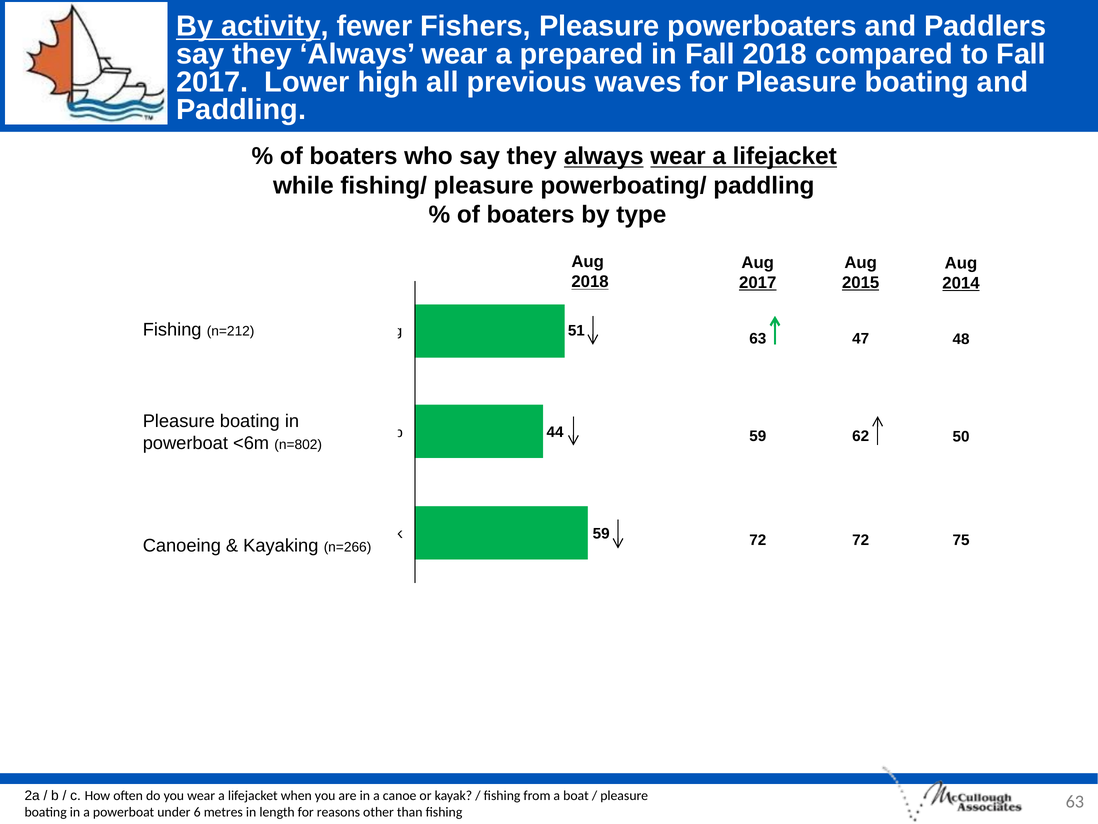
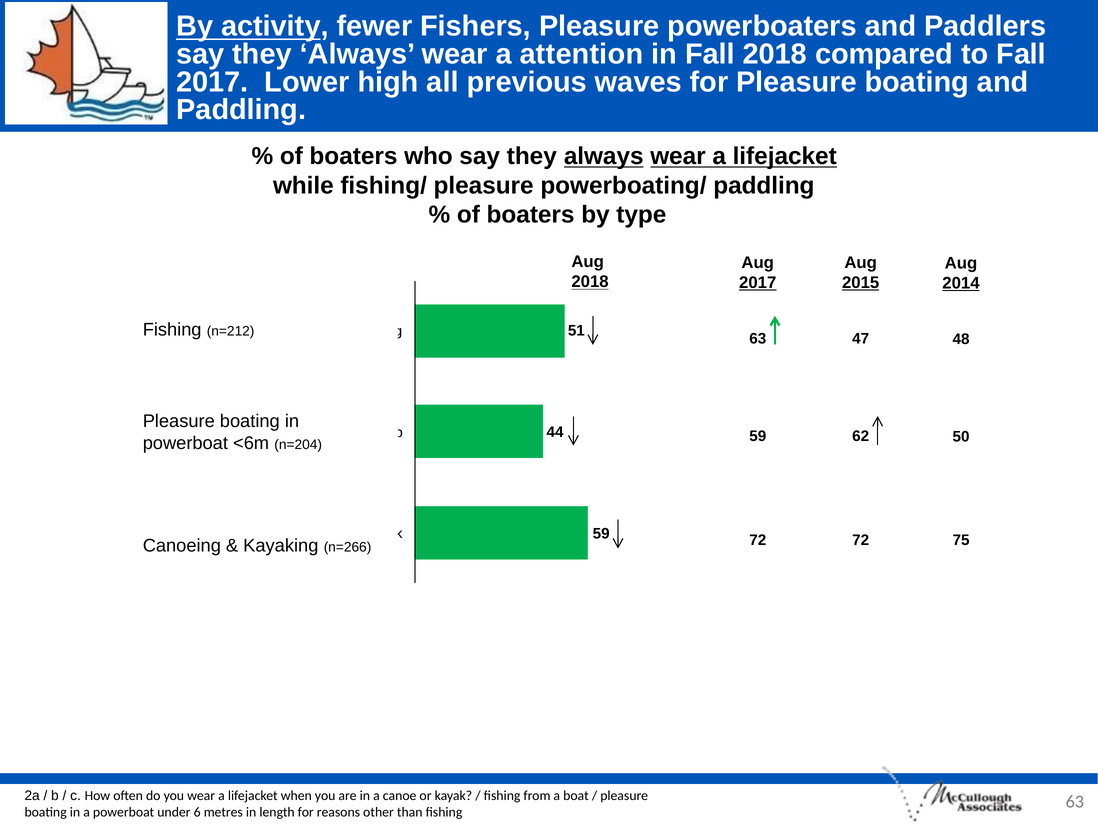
prepared: prepared -> attention (581, 54)
n=802: n=802 -> n=204 (298, 444)
